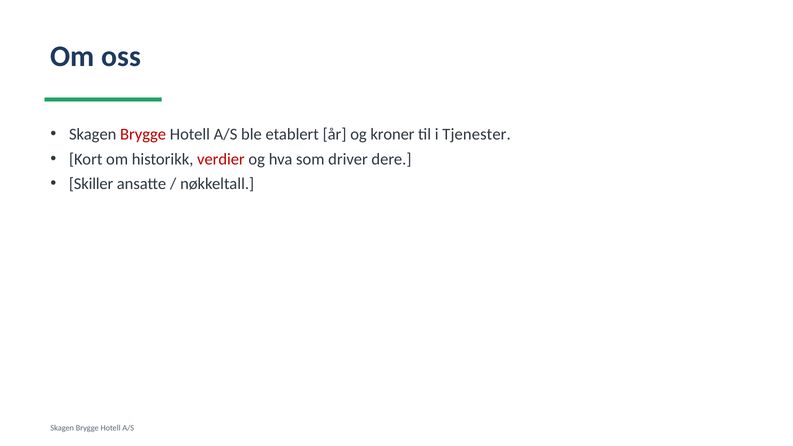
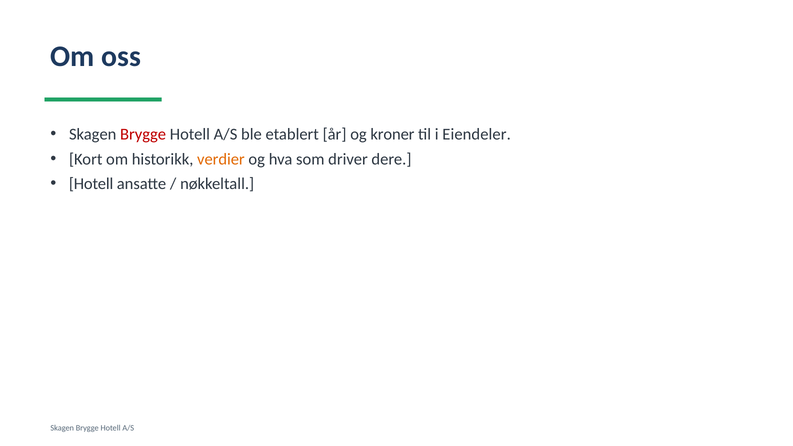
Tjenester: Tjenester -> Eiendeler (477, 134)
verdier colour: red -> orange (221, 159)
Skiller: Skiller -> Hotell (91, 184)
